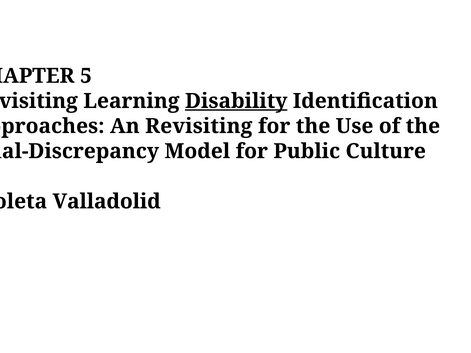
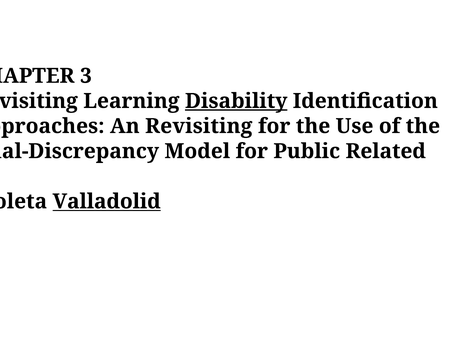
5: 5 -> 3 (86, 76)
Culture: Culture -> Related (386, 151)
Valladolid underline: none -> present (107, 202)
